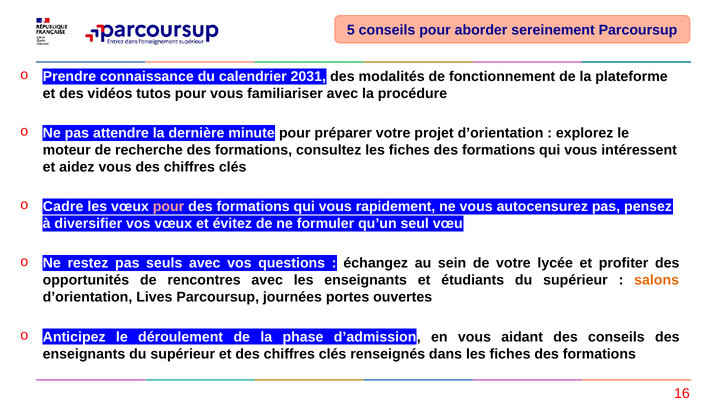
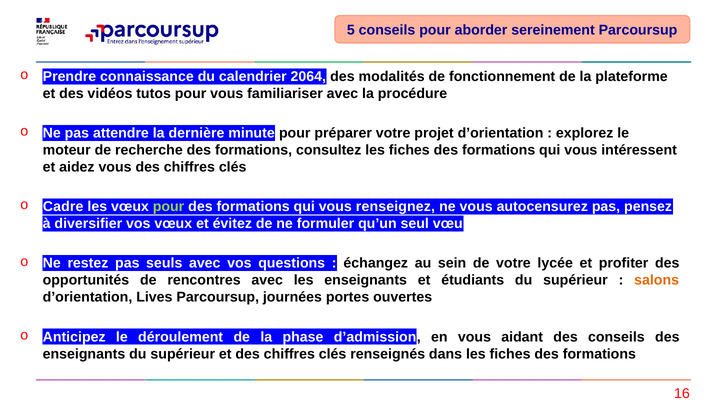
2031: 2031 -> 2064 (308, 77)
pour colour: pink -> light green (169, 207)
rapidement: rapidement -> renseignez (395, 207)
